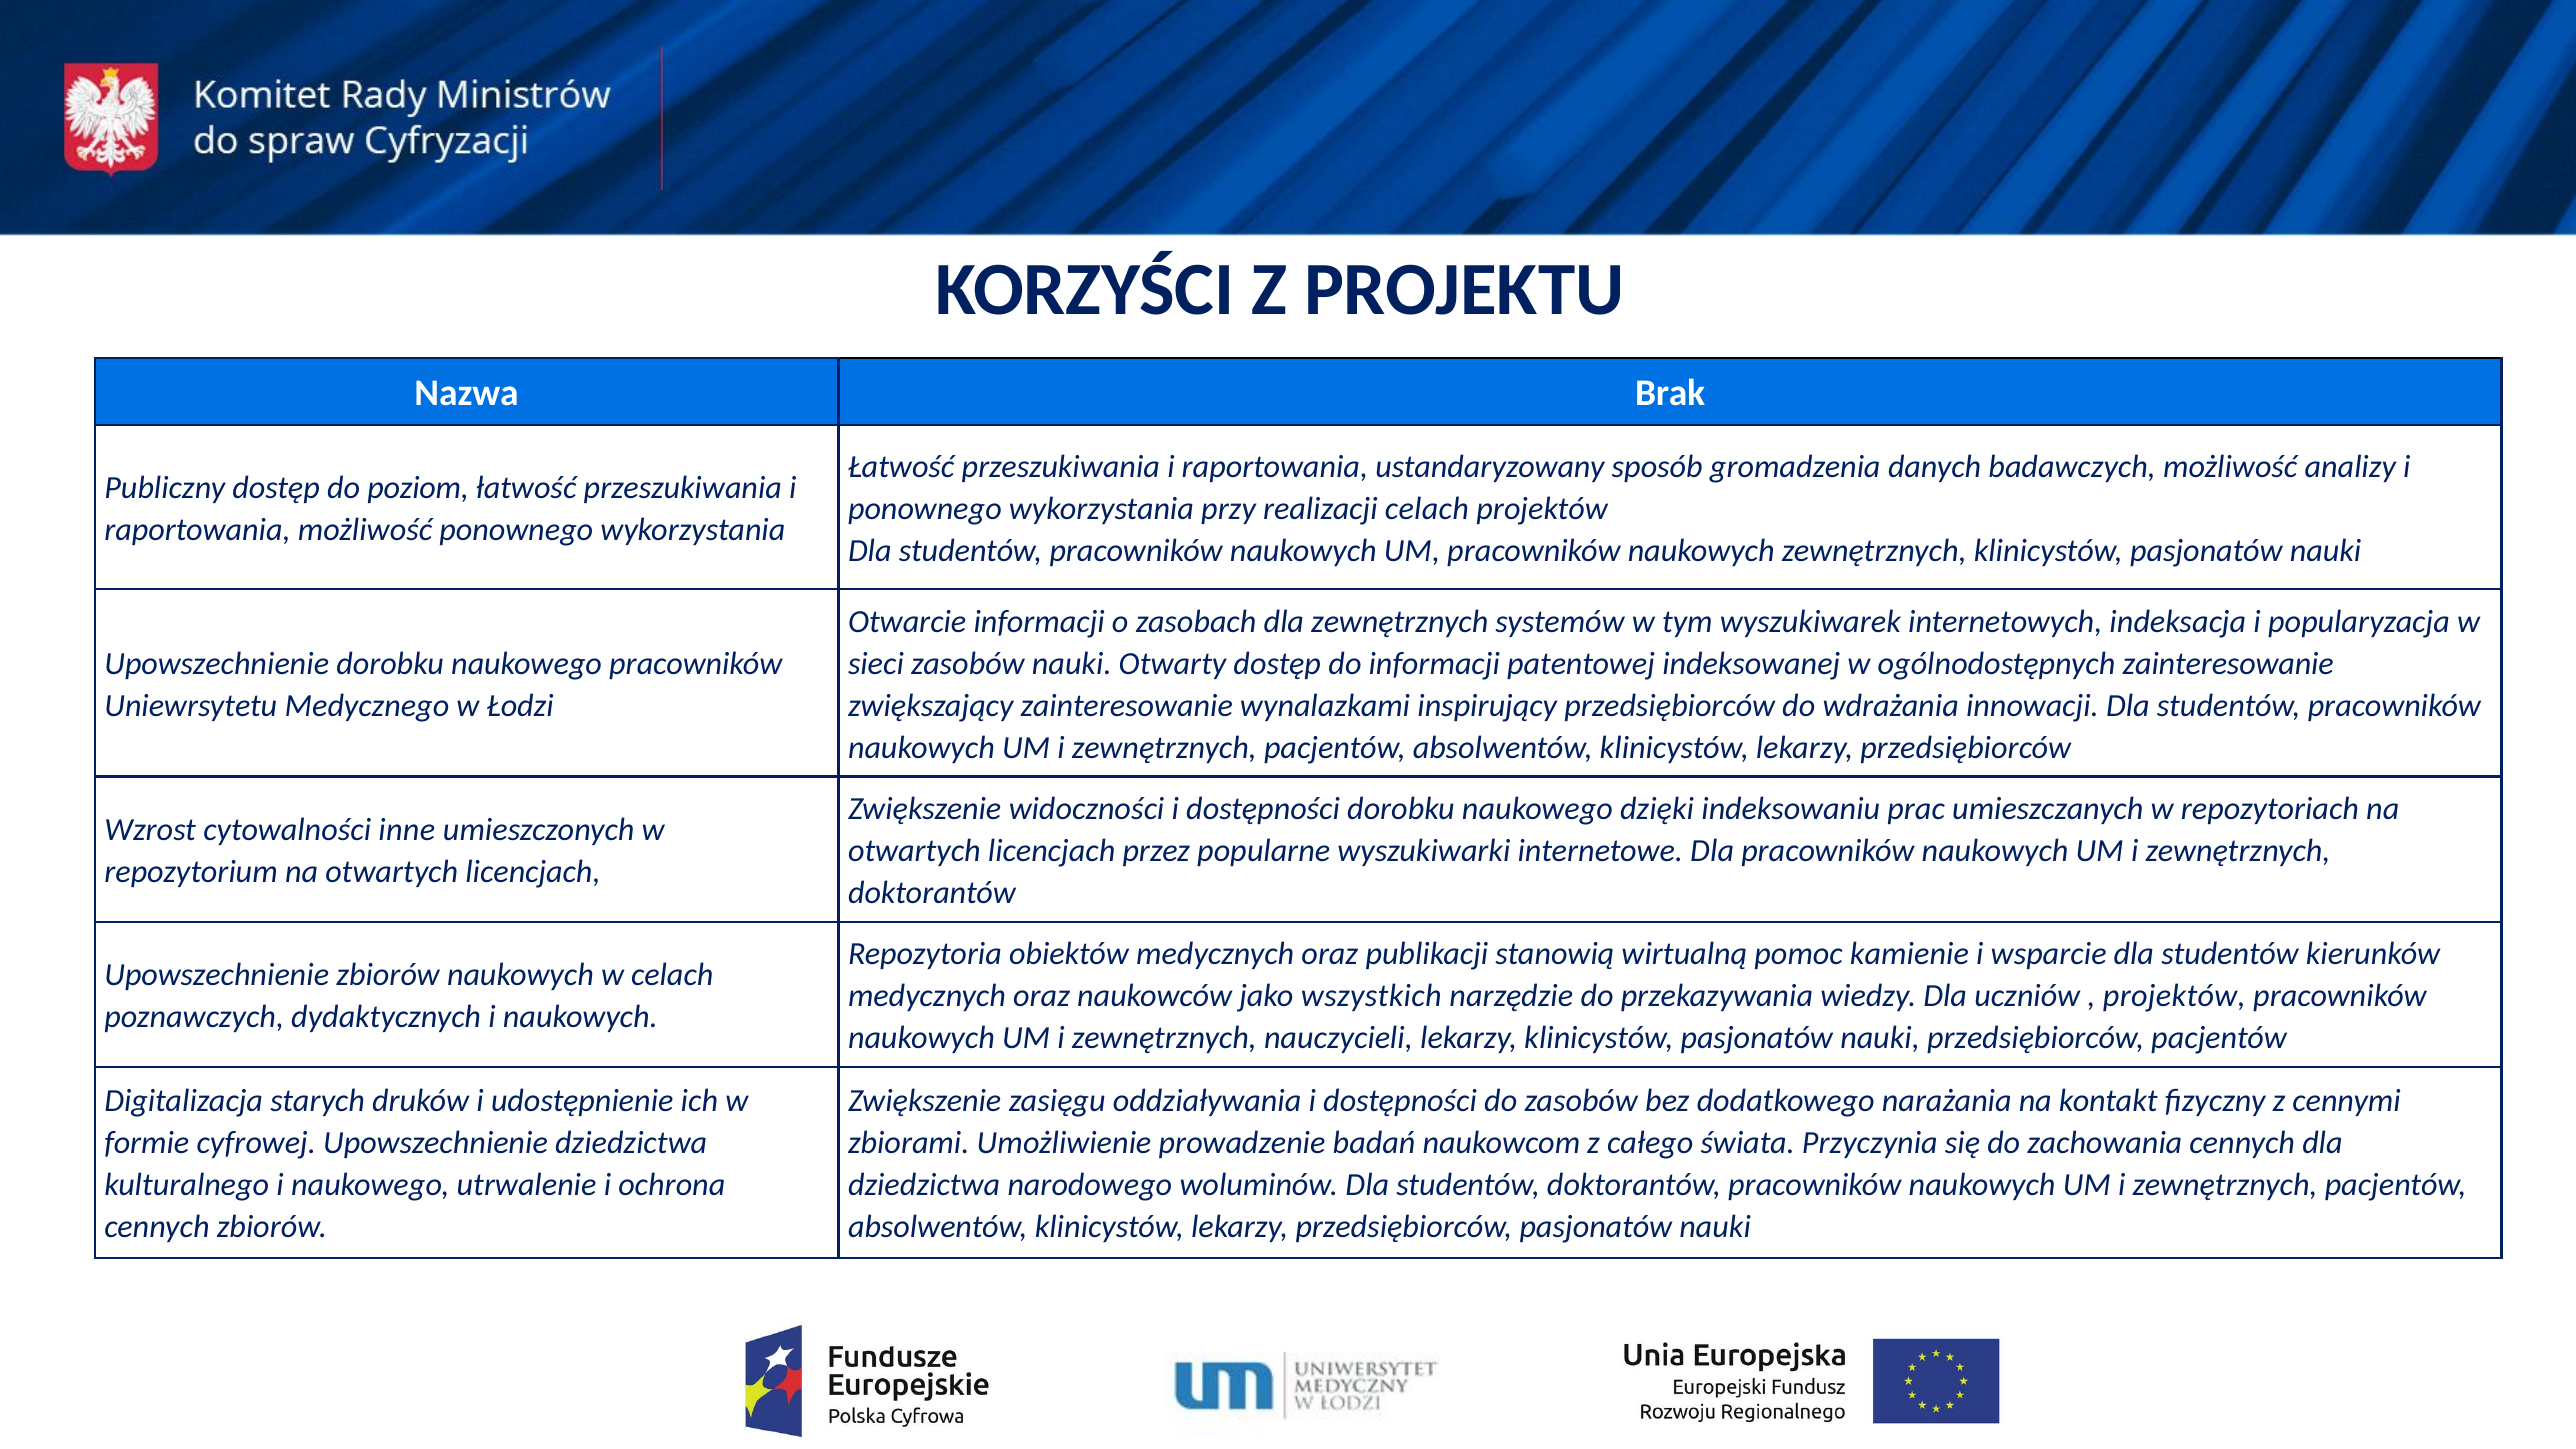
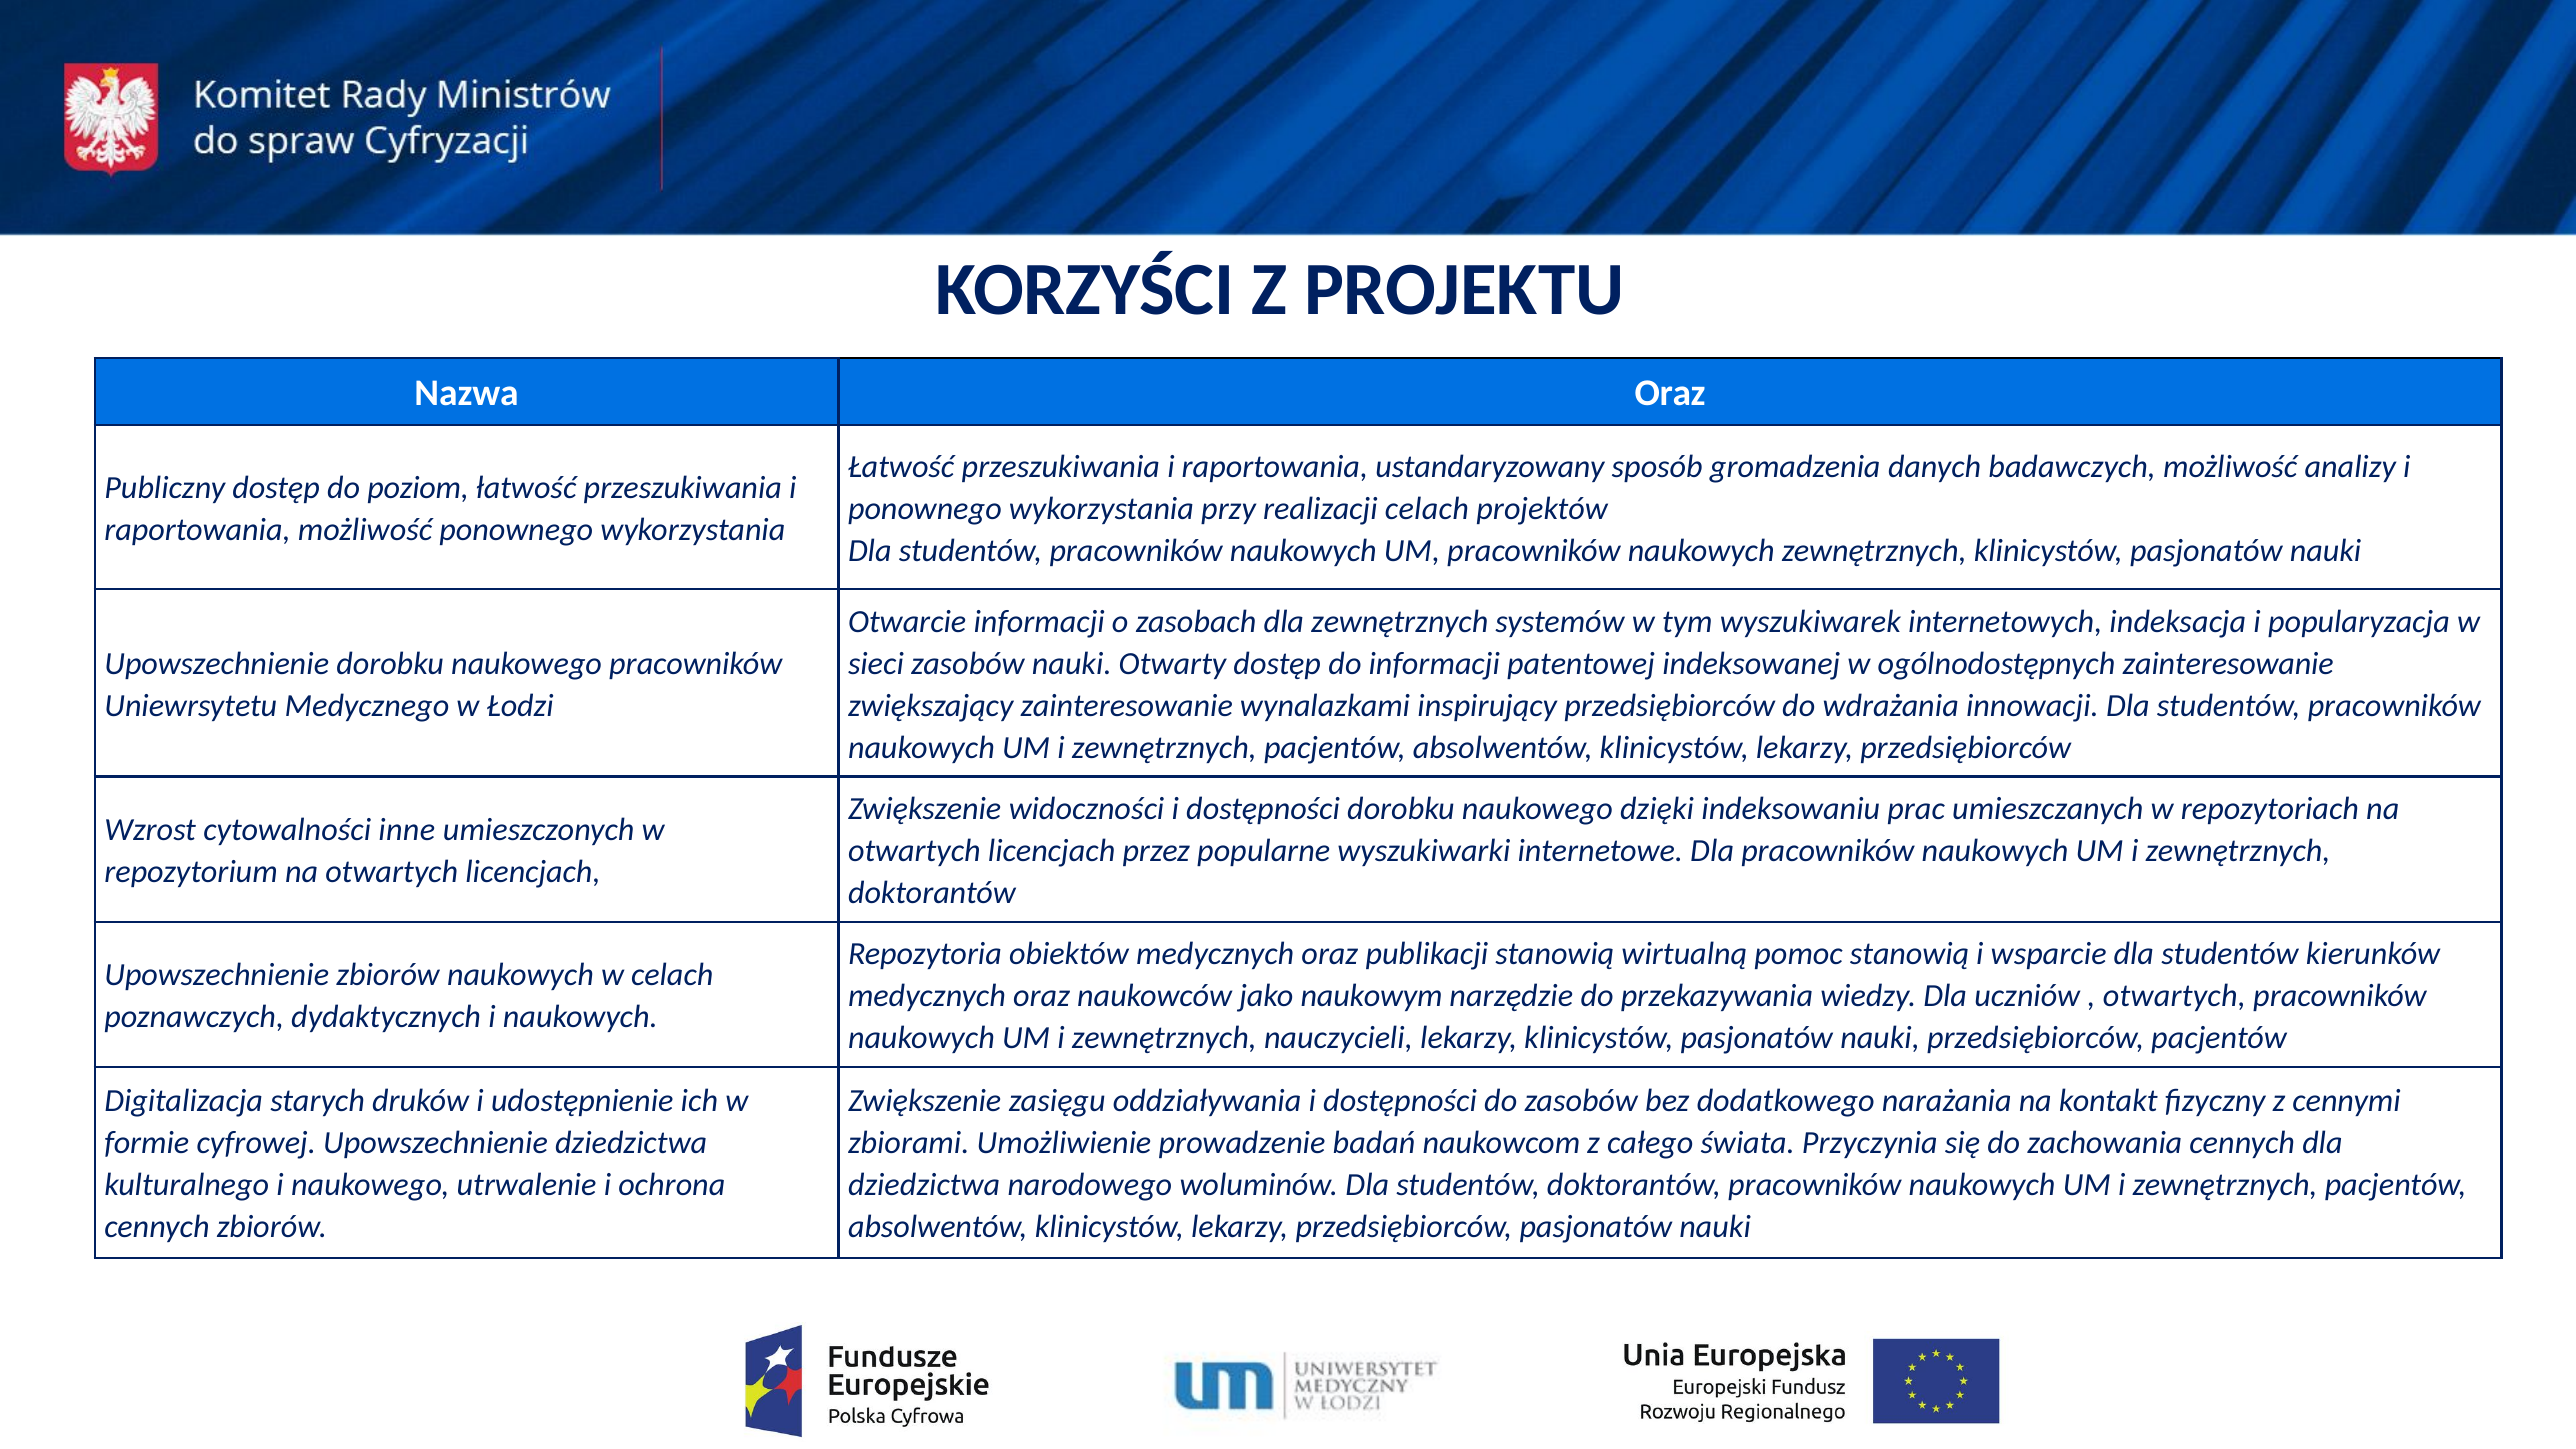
Nazwa Brak: Brak -> Oraz (1670, 394)
pomoc kamienie: kamienie -> stanowią (1910, 954)
wszystkich: wszystkich -> naukowym (1372, 996)
projektów: projektów -> otwartych (2174, 996)
